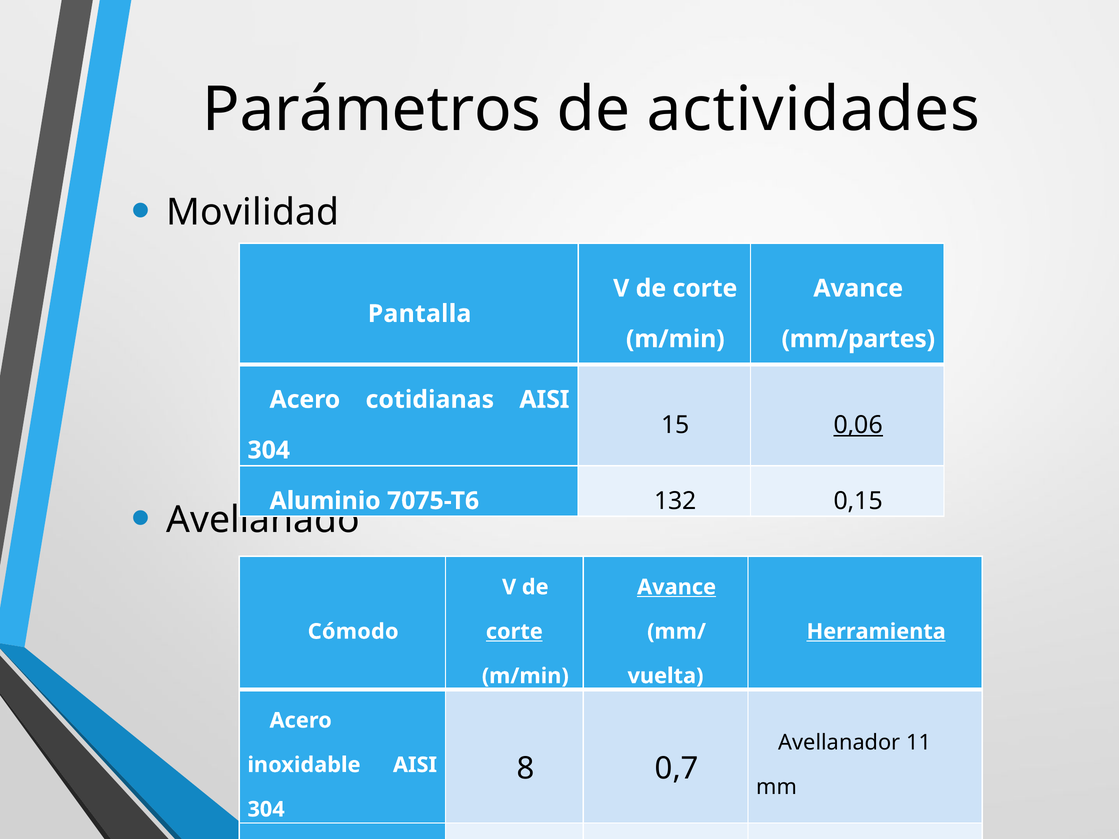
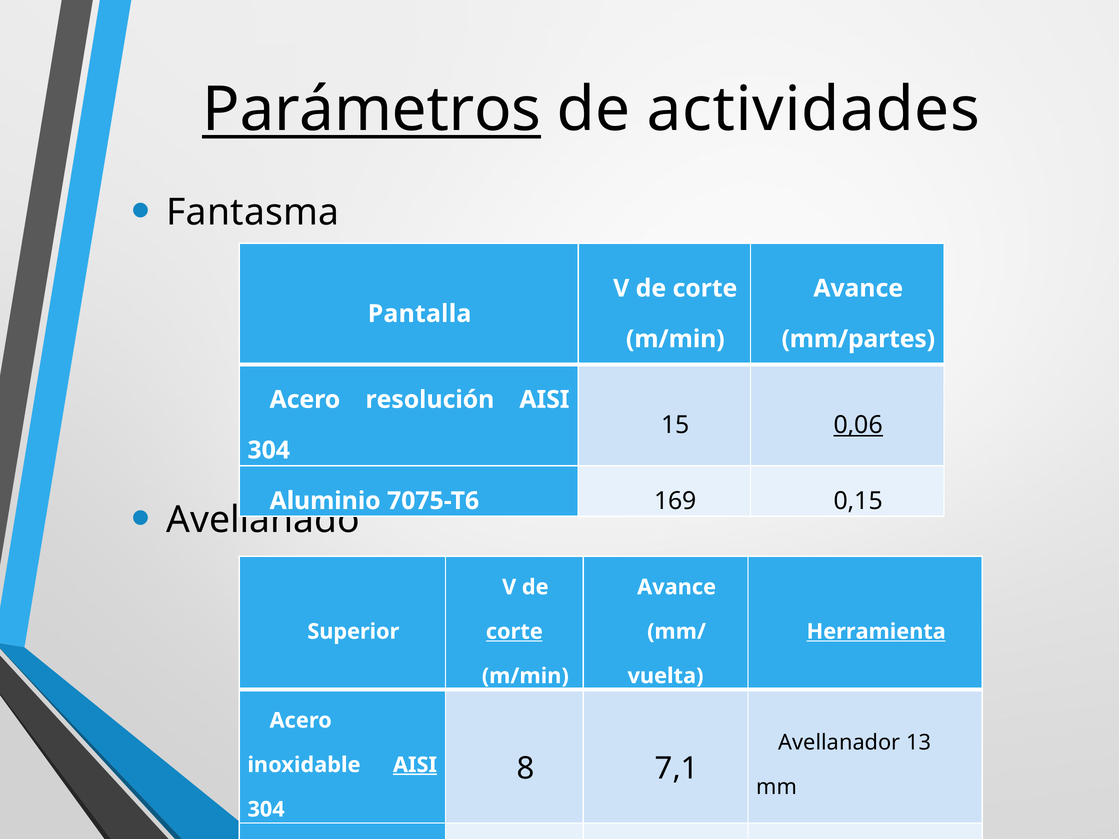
Parámetros underline: none -> present (372, 110)
Movilidad: Movilidad -> Fantasma (253, 212)
cotidianas: cotidianas -> resolución (430, 400)
132: 132 -> 169 (675, 501)
Avance underline: present -> none (677, 587)
Cómodo: Cómodo -> Superior (353, 632)
11: 11 -> 13 (919, 743)
0,7: 0,7 -> 7,1 (677, 769)
AISI underline: none -> present (415, 765)
